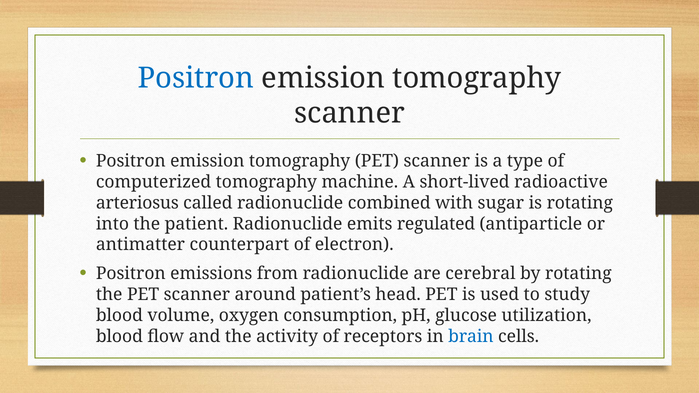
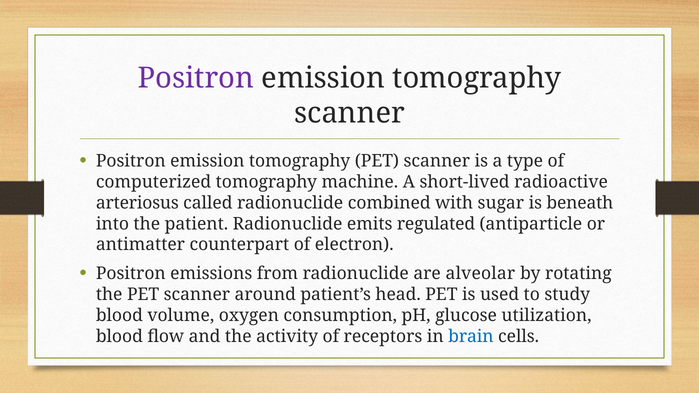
Positron colour: blue -> purple (196, 78)
is rotating: rotating -> beneath (580, 203)
cerebral: cerebral -> alveolar (480, 274)
